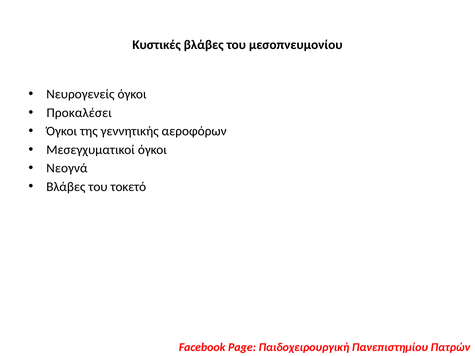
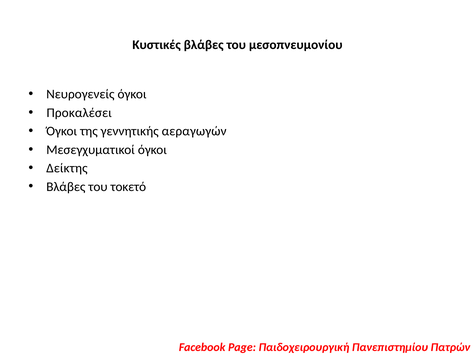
αεροφόρων: αεροφόρων -> αεραγωγών (194, 131)
Νεογνά: Νεογνά -> Δείκτης (67, 168)
